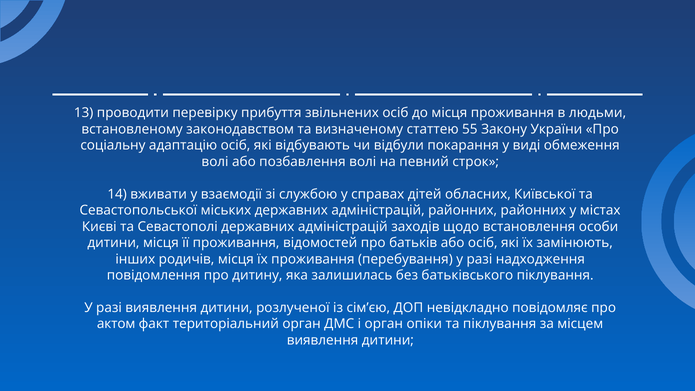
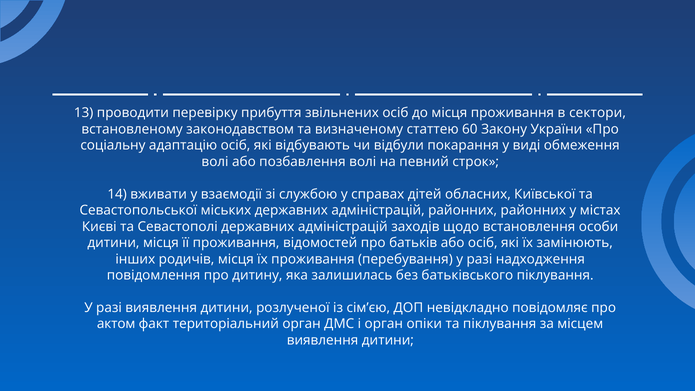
людьми: людьми -> сектори (598, 113)
55: 55 -> 60 (470, 129)
